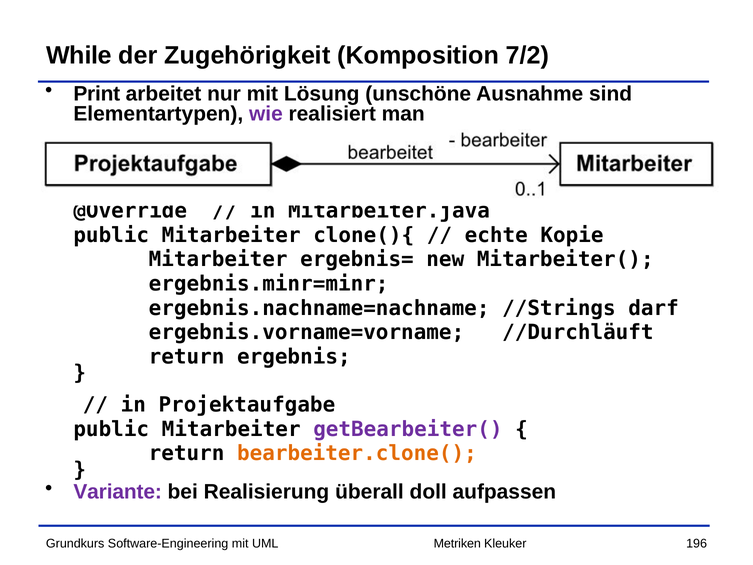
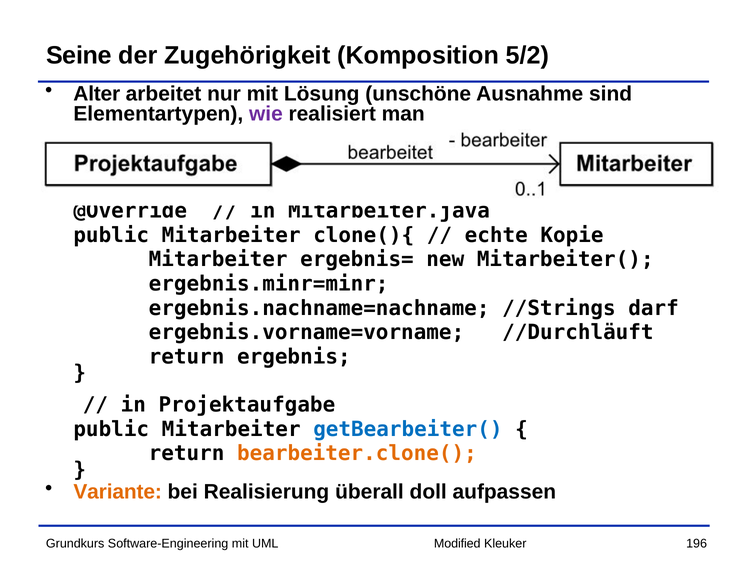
While: While -> Seine (79, 55)
7/2: 7/2 -> 5/2 (527, 55)
Print: Print -> Alter (97, 94)
getBearbeiter( colour: purple -> blue (408, 429)
Variante colour: purple -> orange (118, 492)
Metriken: Metriken -> Modified (457, 544)
